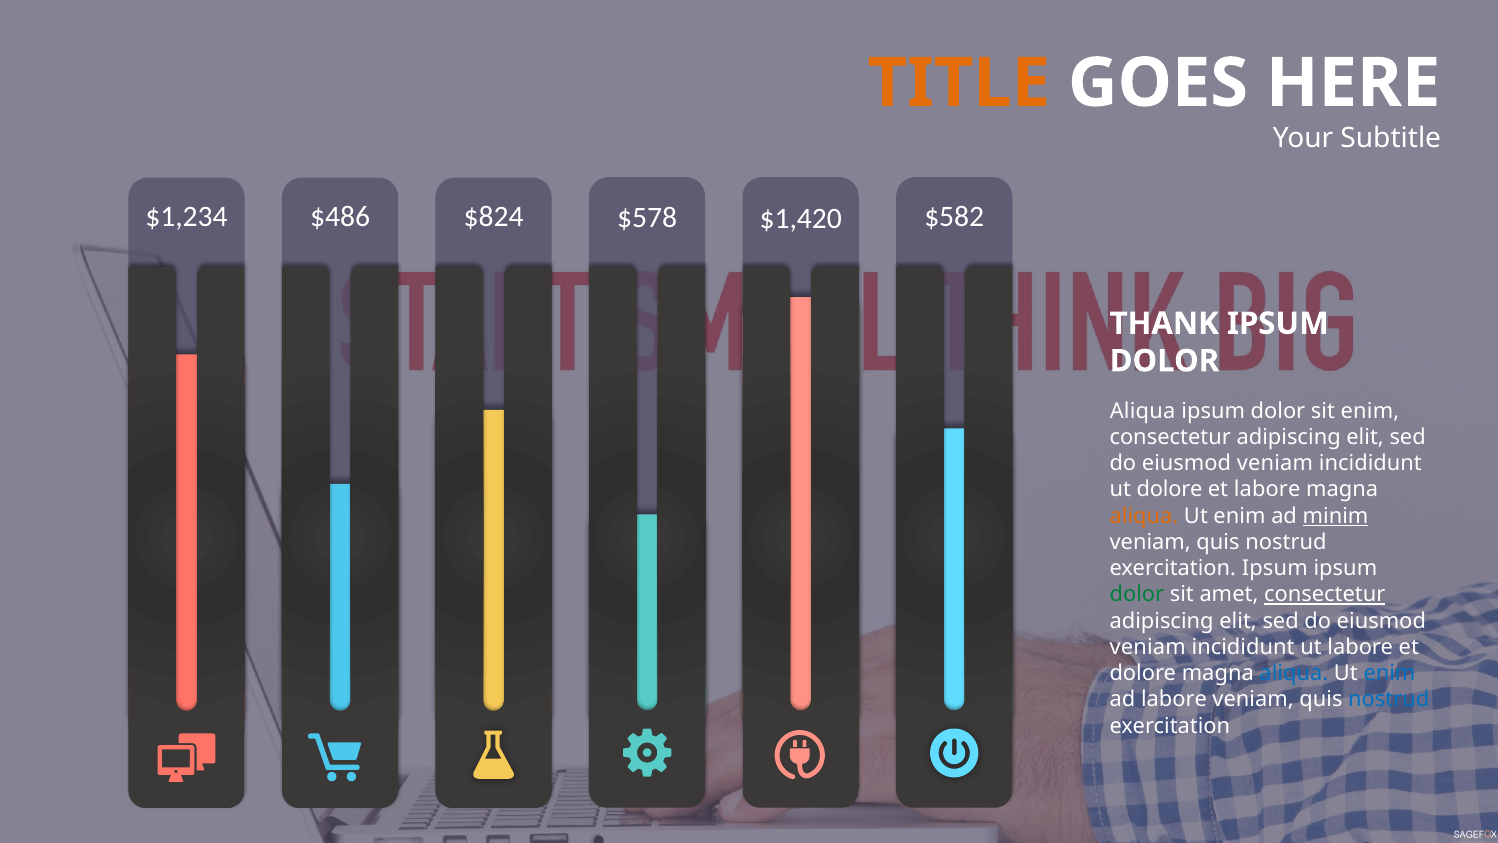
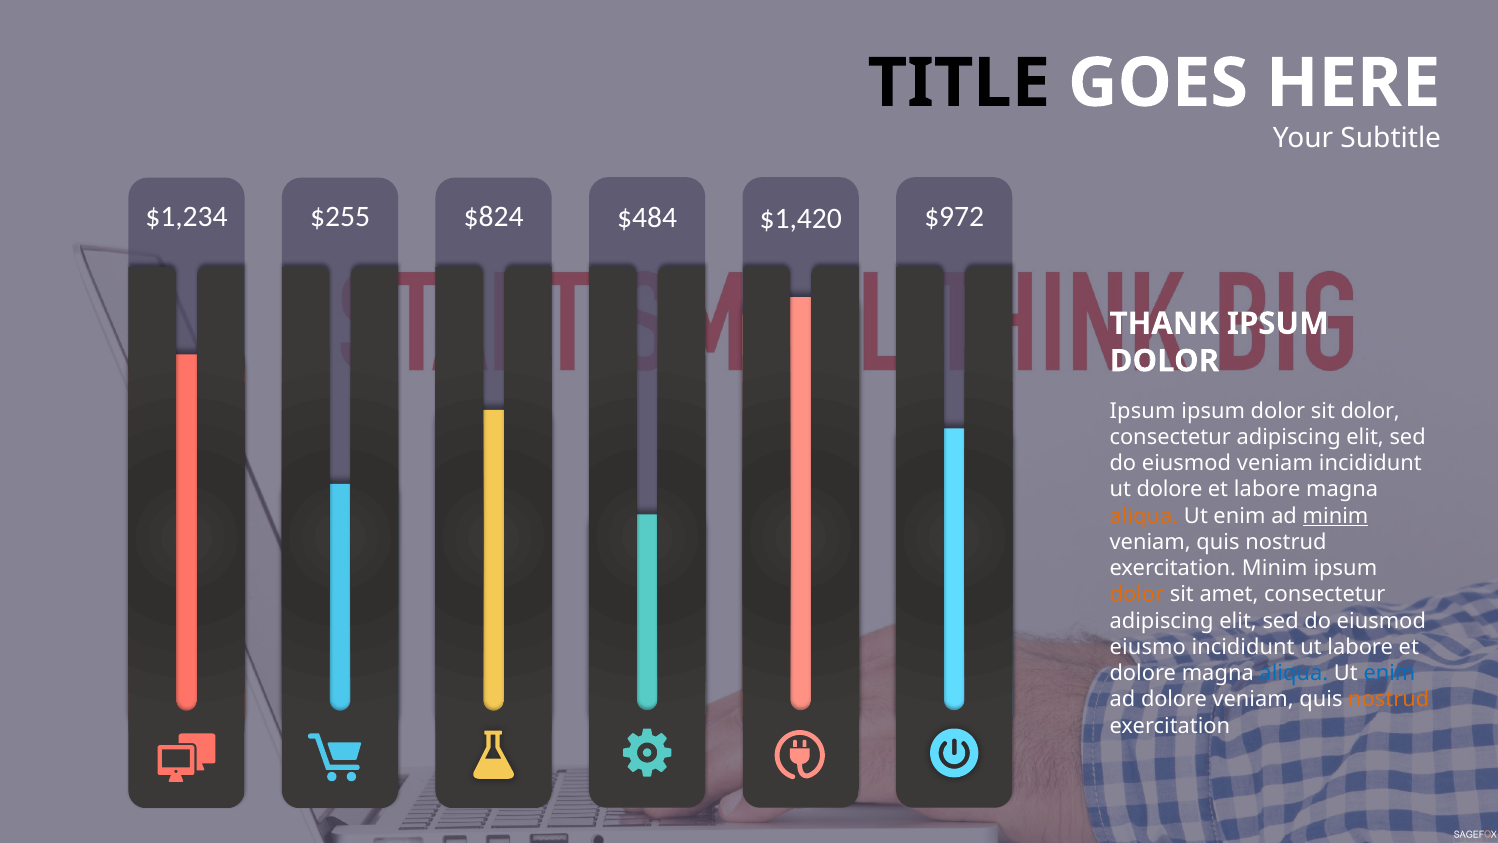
TITLE colour: orange -> black (959, 83)
$486: $486 -> $255 (340, 217)
$578: $578 -> $484 (647, 217)
$582: $582 -> $972 (954, 217)
Aliqua: Aliqua -> Ipsum (1143, 411)
sit enim: enim -> dolor (1370, 411)
exercitation Ipsum: Ipsum -> Minim (1275, 568)
dolor colour: green -> orange (1137, 594)
consectetur underline: present -> none (1325, 594)
veniam: veniam -> eiusmo (1148, 647)
ad labore: labore -> dolore (1174, 699)
nostrud colour: blue -> orange (1389, 699)
